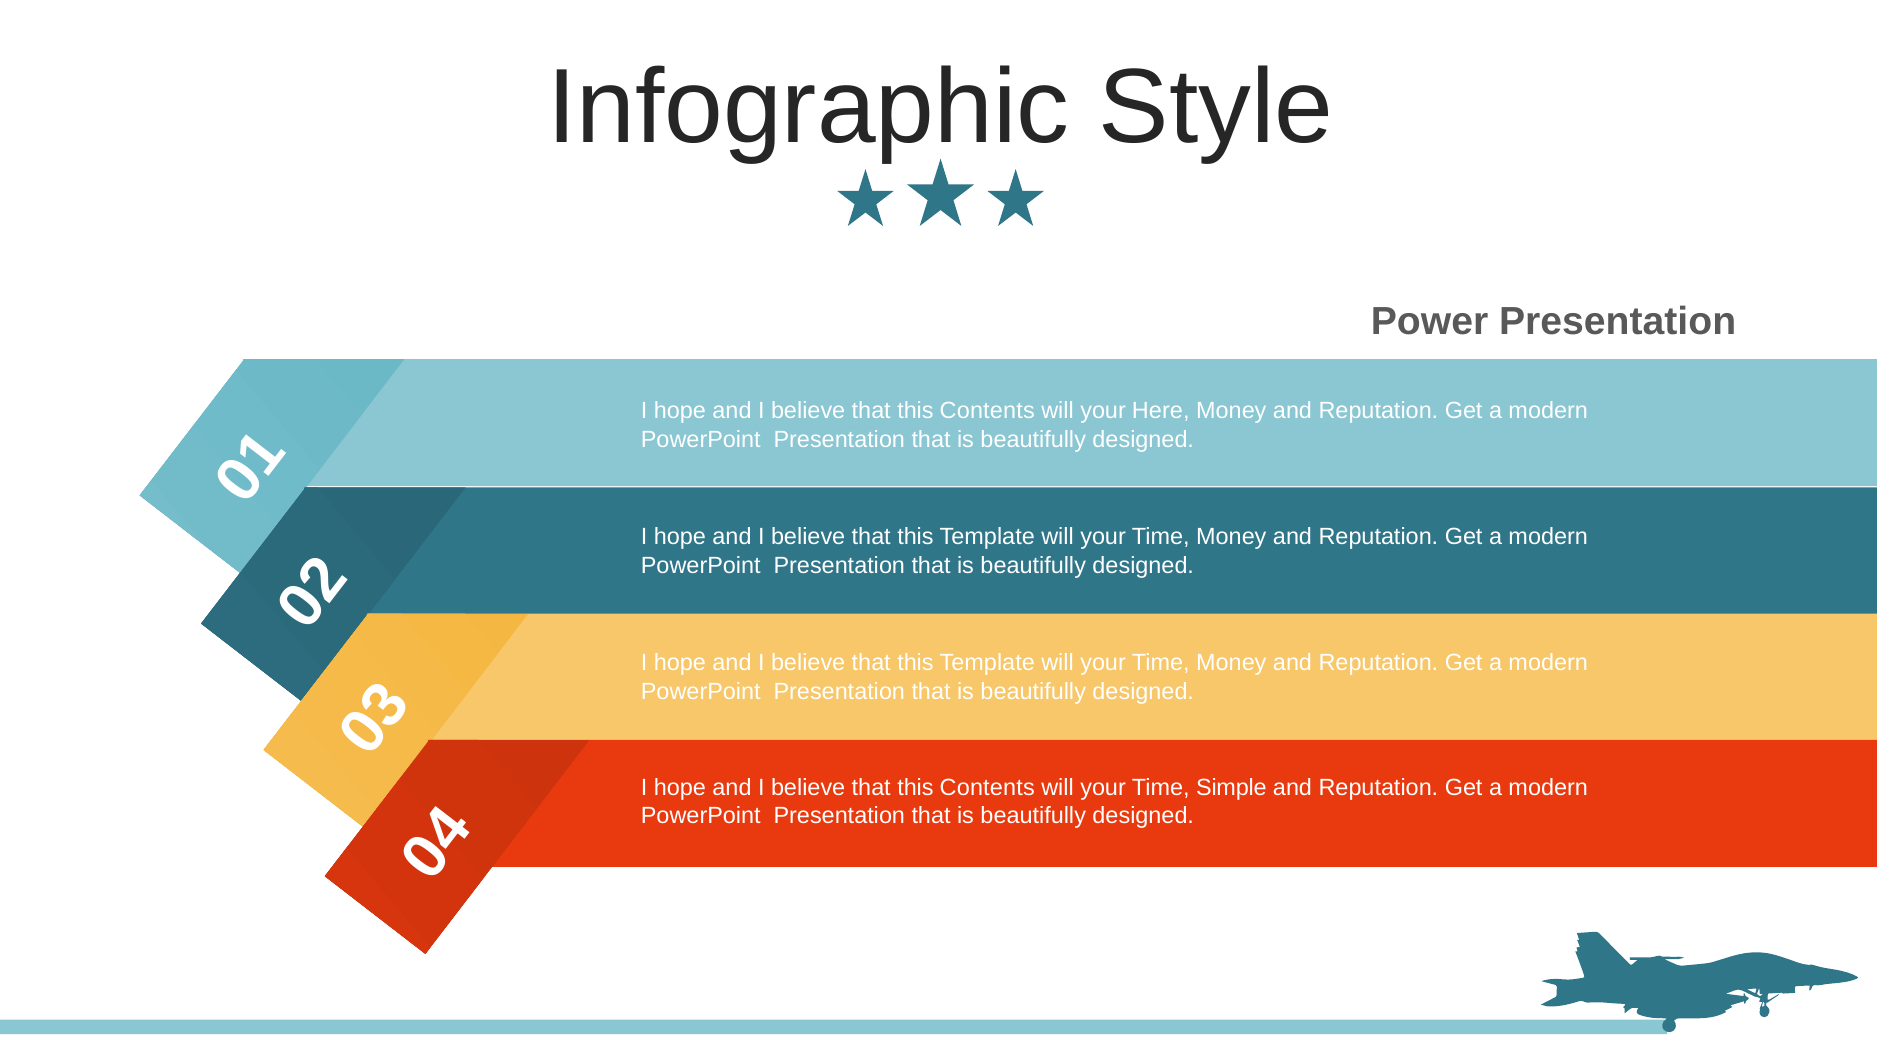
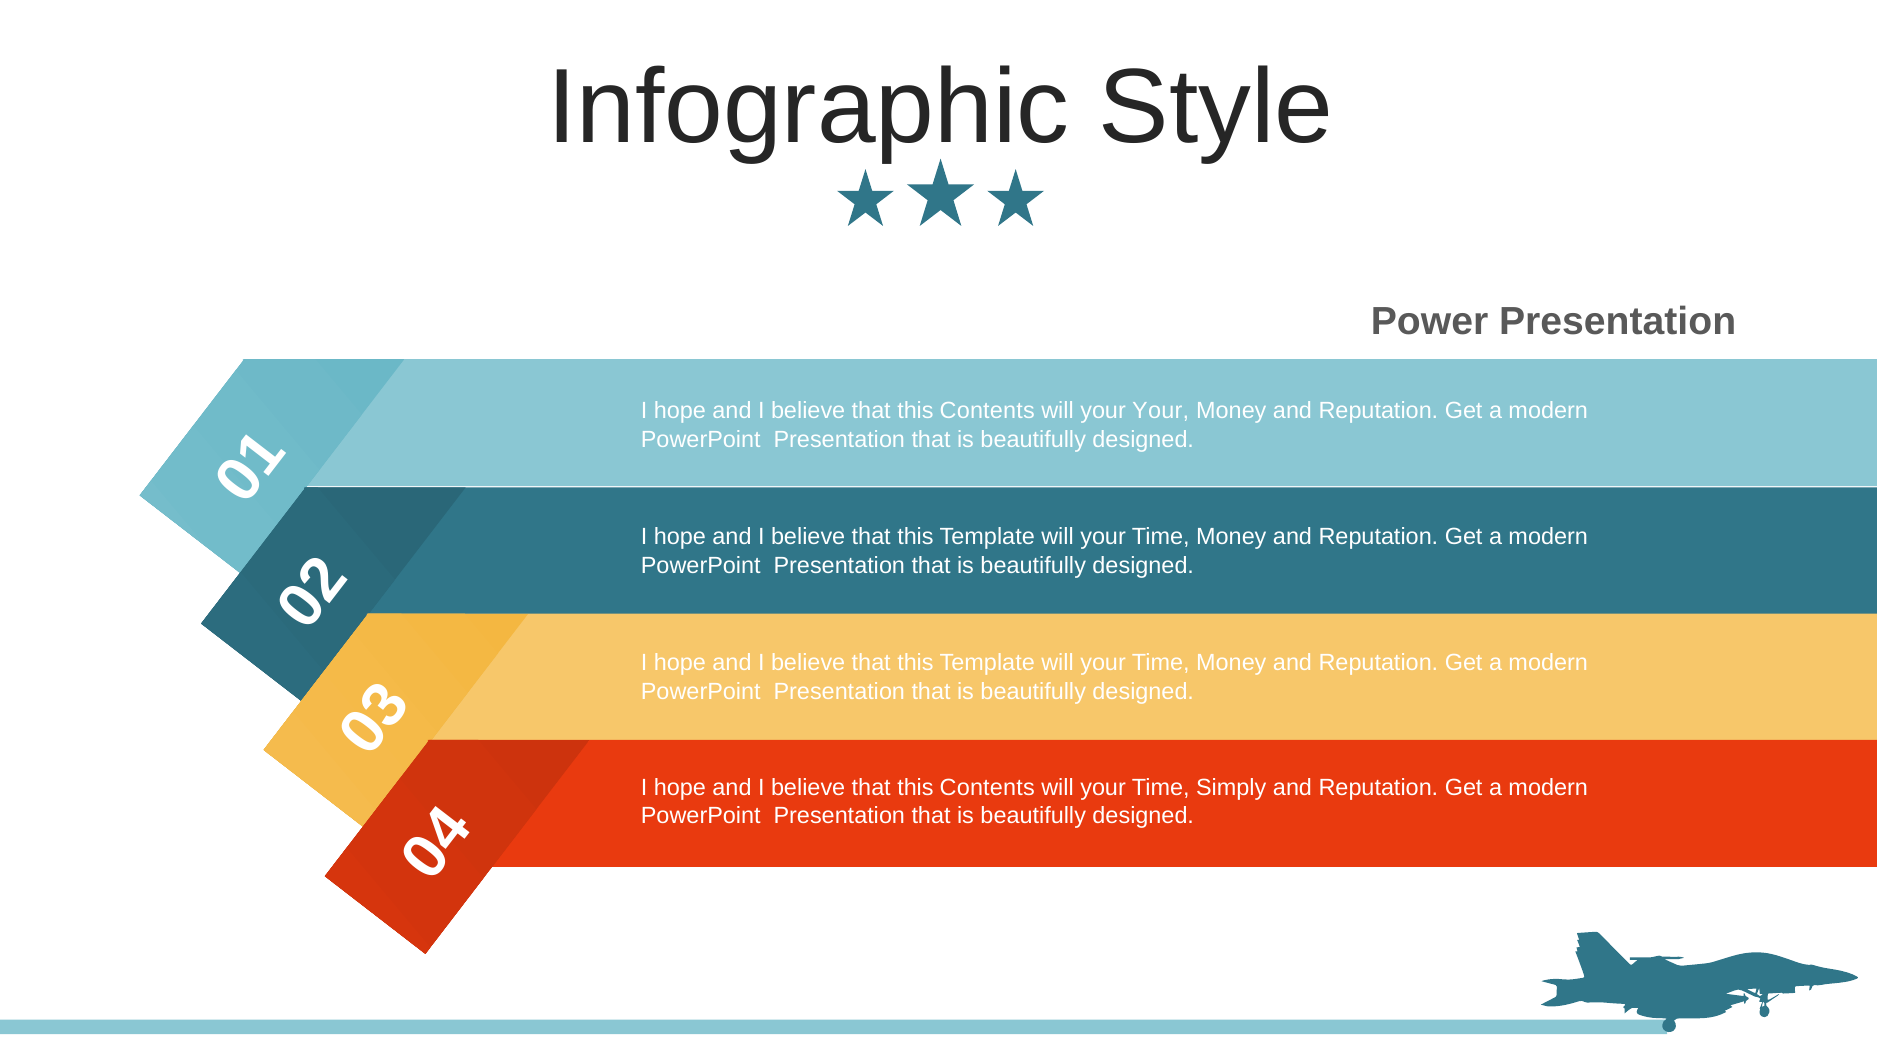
your Here: Here -> Your (1161, 411)
Simple: Simple -> Simply (1231, 788)
